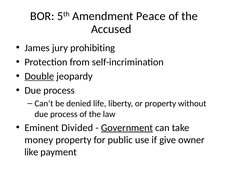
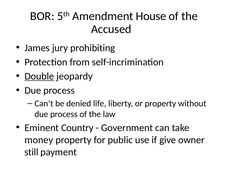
Peace: Peace -> House (151, 16)
Divided: Divided -> Country (77, 128)
Government underline: present -> none (127, 128)
like: like -> still (31, 152)
